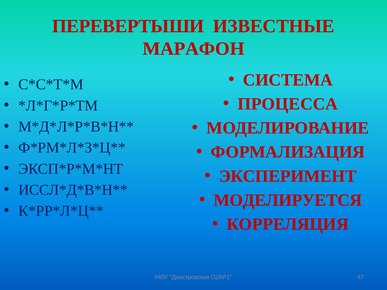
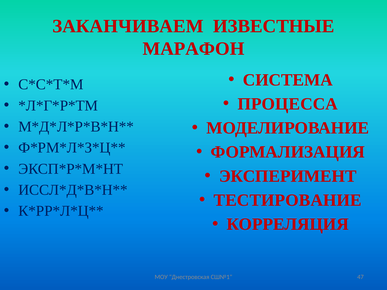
ПЕРЕВЕРТЫШИ: ПЕРЕВЕРТЫШИ -> ЗАКАНЧИВАЕМ (128, 26)
МОДЕЛИРУЕТСЯ: МОДЕЛИРУЕТСЯ -> ТЕСТИРОВАНИЕ (288, 200)
